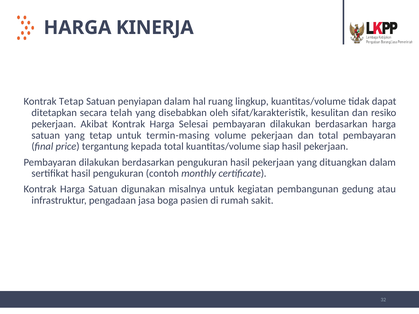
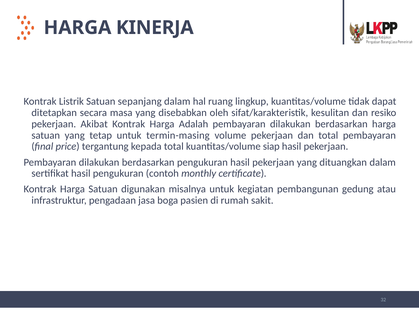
Kontrak Tetap: Tetap -> Listrik (71, 101)
penyiapan: penyiapan -> sepanjang (140, 101)
telah: telah -> masa (121, 113)
Selesai: Selesai -> Adalah (194, 124)
